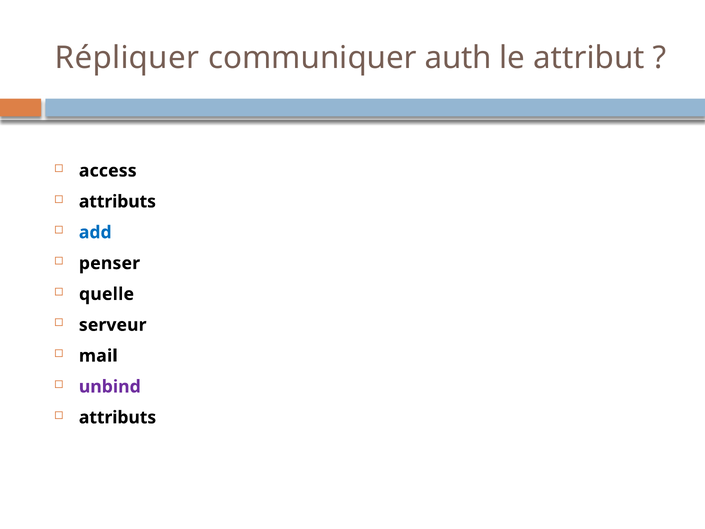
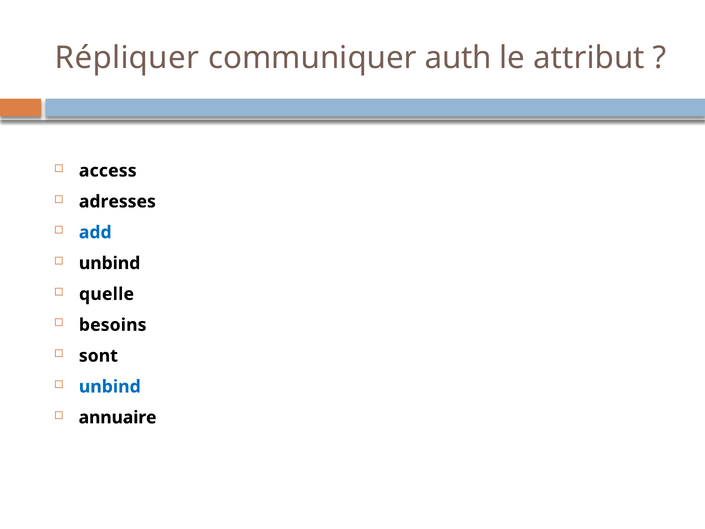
attributs: attributs -> adresses (117, 201)
penser: penser -> unbind (110, 263)
serveur: serveur -> besoins (113, 325)
mail: mail -> sont (98, 356)
unbind colour: purple -> blue (110, 387)
attributs: attributs -> annuaire (118, 417)
